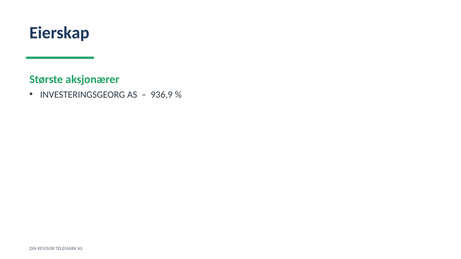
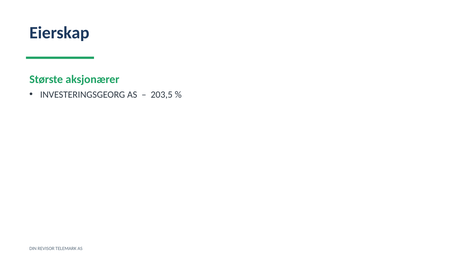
936,9: 936,9 -> 203,5 (162, 95)
